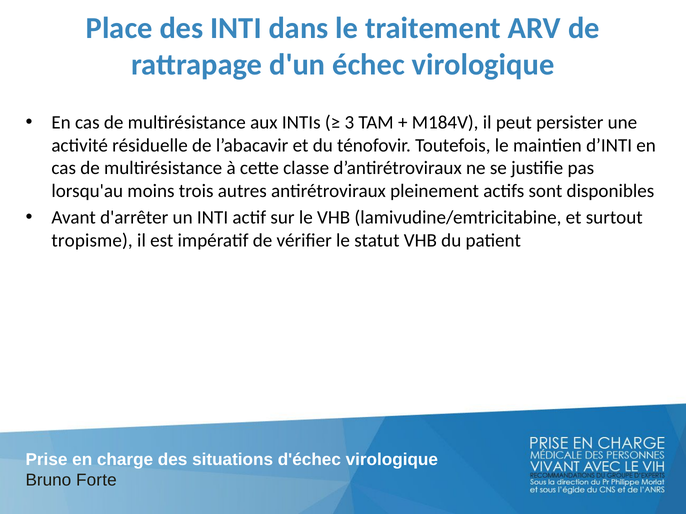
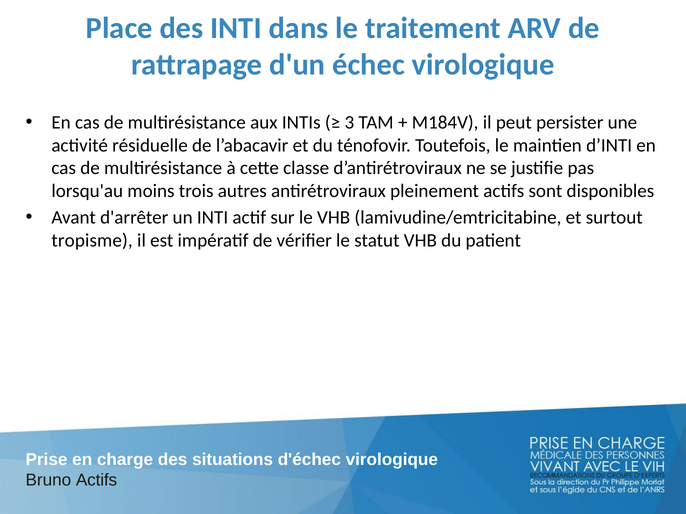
Bruno Forte: Forte -> Actifs (97, 480)
